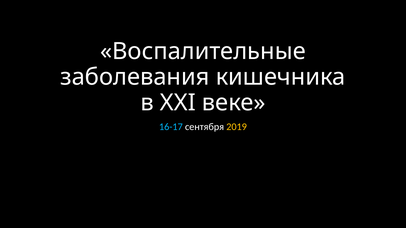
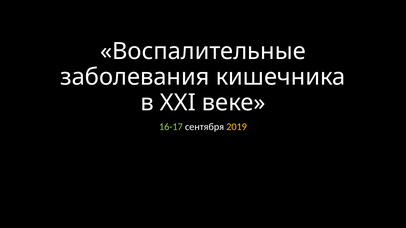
16-17 colour: light blue -> light green (171, 127)
